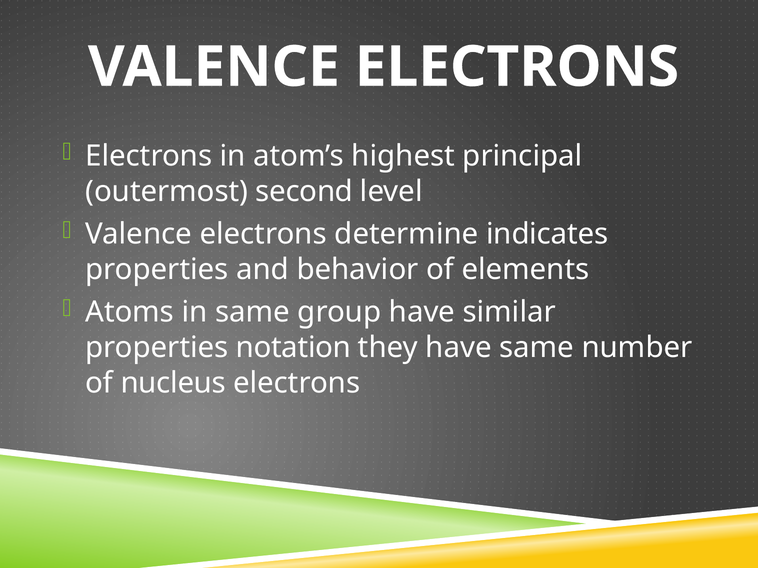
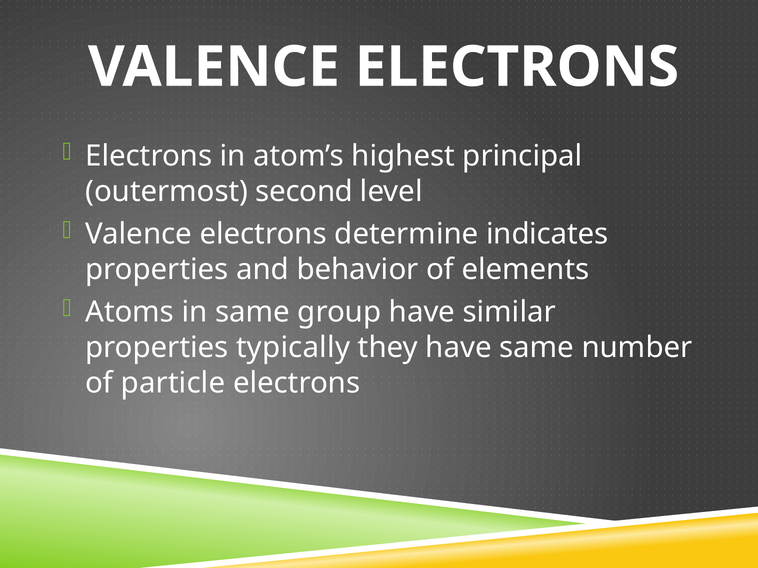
notation: notation -> typically (293, 348)
nucleus: nucleus -> particle (173, 383)
